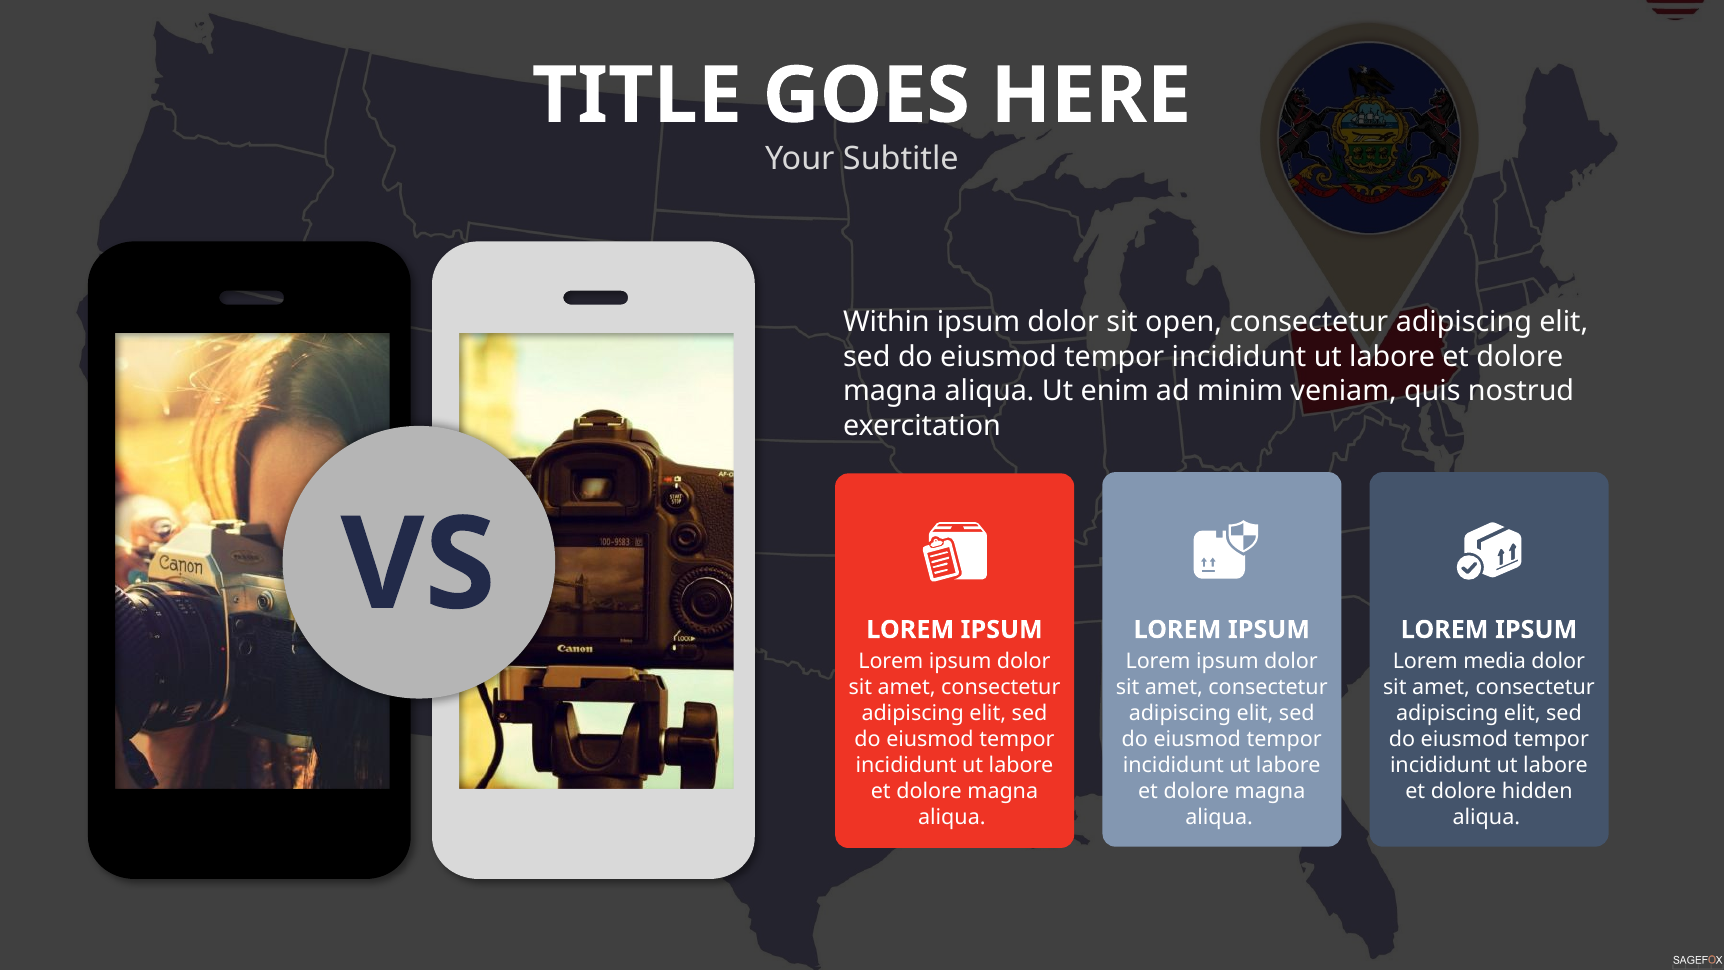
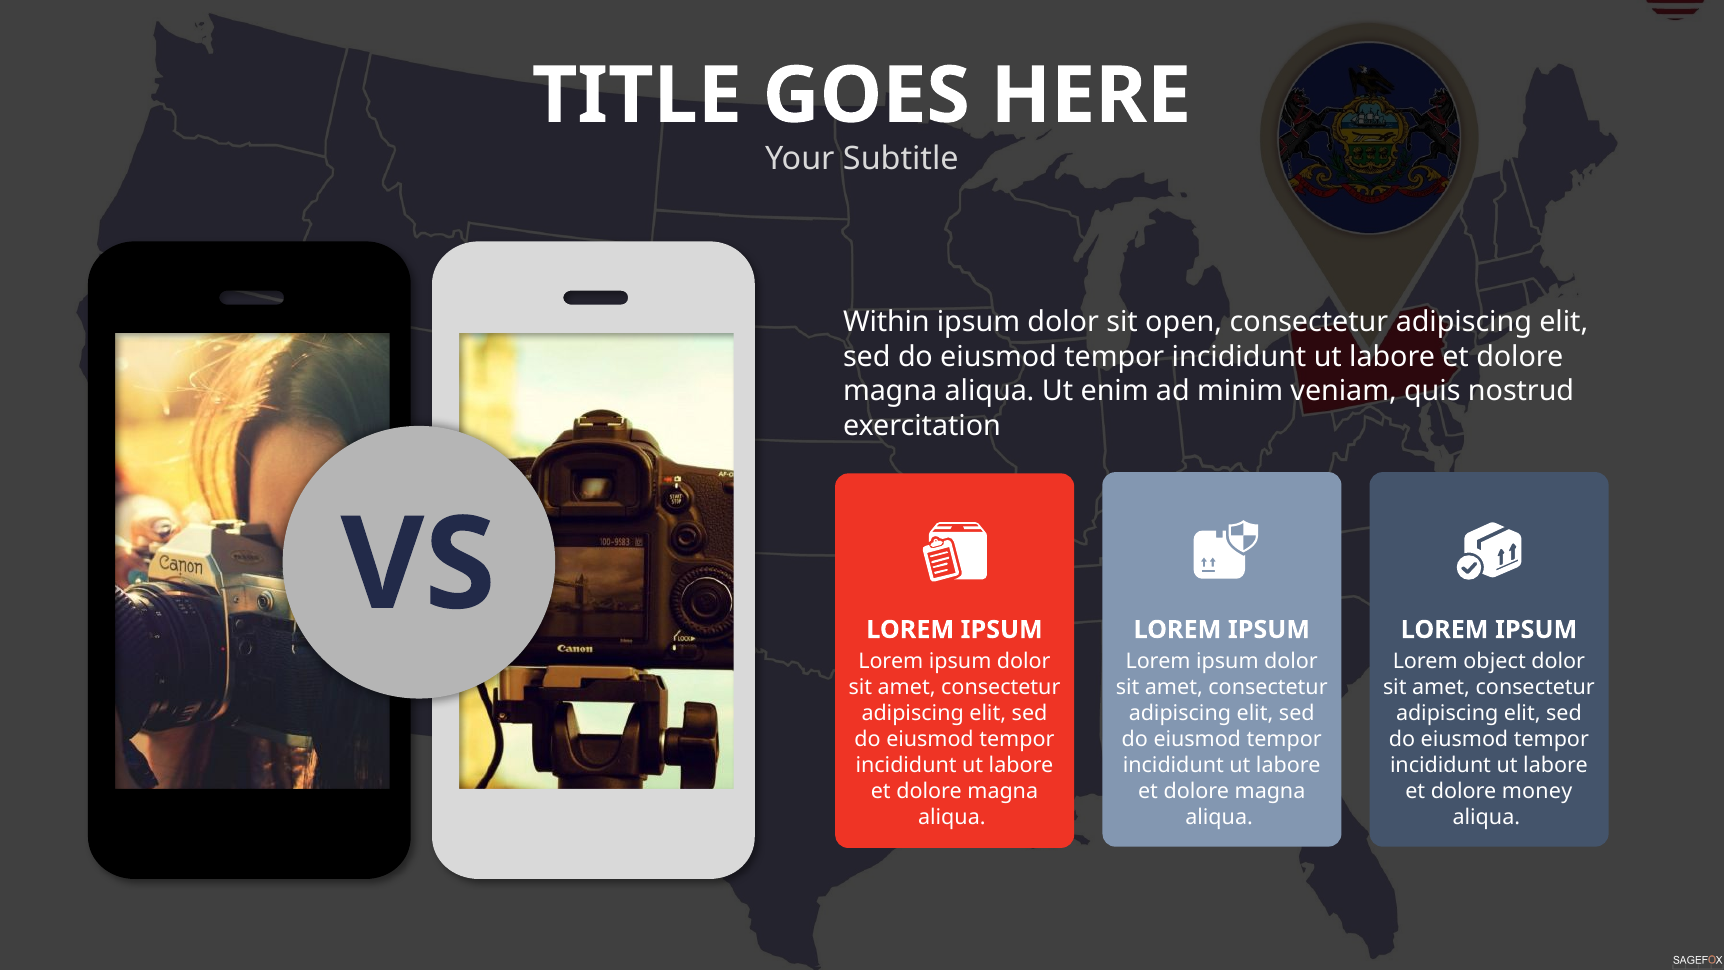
media: media -> object (1495, 662)
hidden: hidden -> money (1537, 791)
